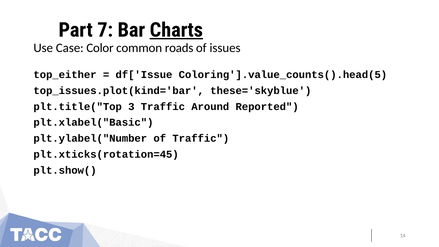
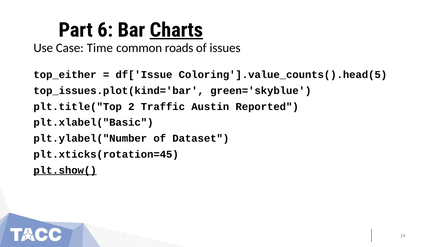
7: 7 -> 6 (105, 30)
Color: Color -> Time (100, 48)
these='skyblue: these='skyblue -> green='skyblue (261, 91)
3: 3 -> 2 (131, 107)
Around: Around -> Austin (210, 107)
of Traffic: Traffic -> Dataset (201, 138)
plt.show( underline: none -> present (65, 170)
